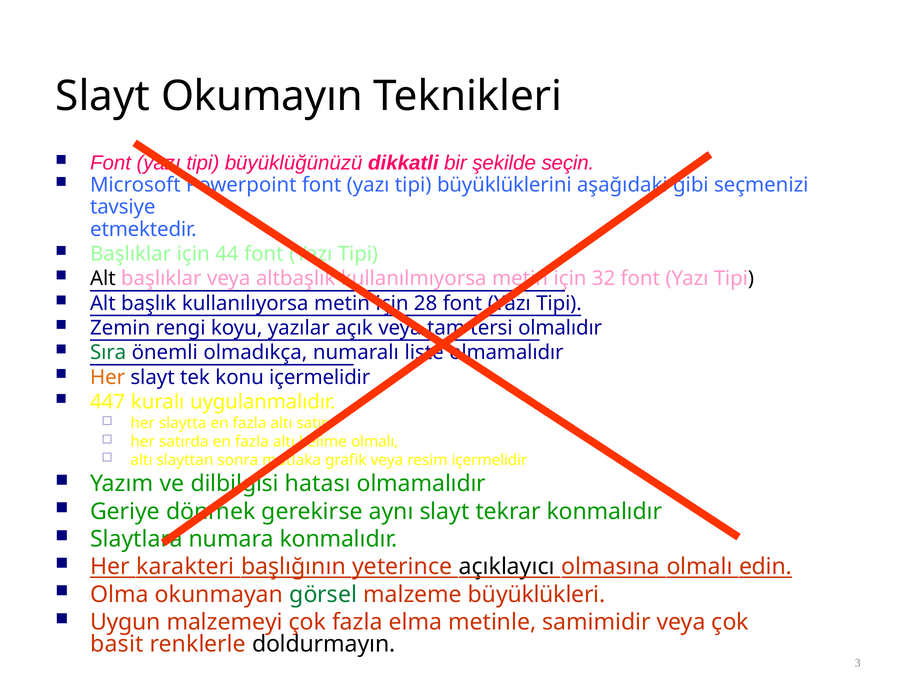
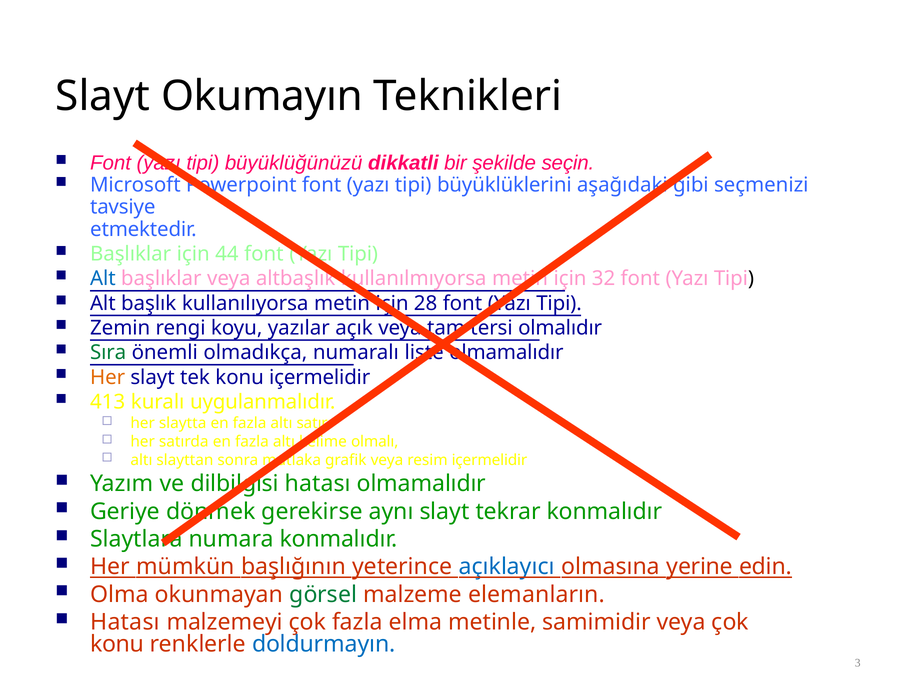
Alt colour: black -> blue (103, 279)
447: 447 -> 413 (108, 402)
karakteri: karakteri -> mümkün (185, 567)
açıklayıcı colour: black -> blue (507, 567)
olmasına olmalı: olmalı -> yerine (700, 567)
büyüklükleri: büyüklükleri -> elemanların (537, 595)
Uygun: Uygun -> Hatası (125, 622)
basit: basit -> konu (117, 644)
doldurmayın colour: black -> blue (324, 644)
